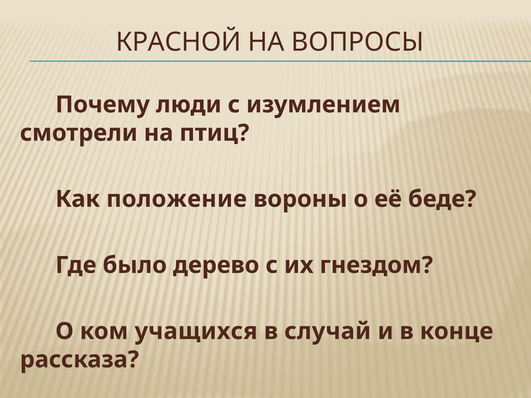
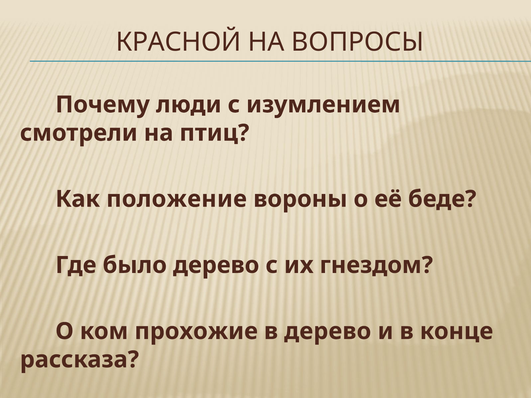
учащихся: учащихся -> прохожие (196, 331)
в случай: случай -> дерево (328, 331)
